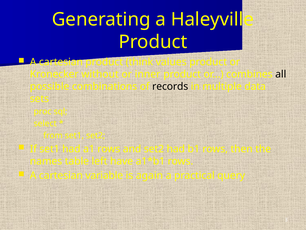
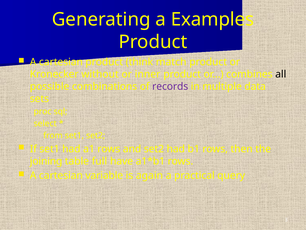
Haleyville: Haleyville -> Examples (212, 19)
values: values -> match (171, 62)
records colour: black -> purple (170, 86)
names: names -> joining (46, 161)
left: left -> full (99, 161)
